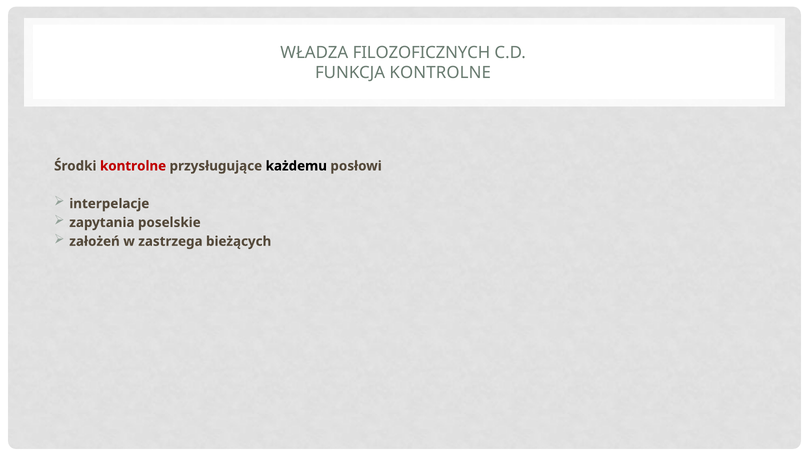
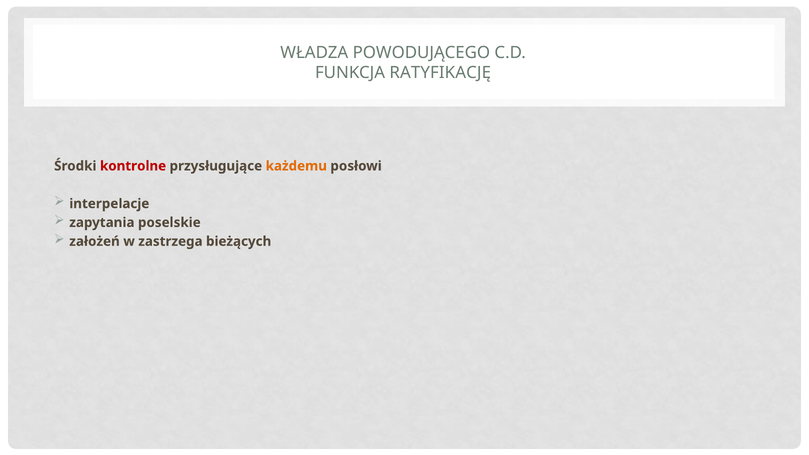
FILOZOFICZNYCH: FILOZOFICZNYCH -> POWODUJĄCEGO (421, 53)
FUNKCJA KONTROLNE: KONTROLNE -> RATYFIKACJĘ (440, 73)
każdemu colour: black -> orange (296, 166)
